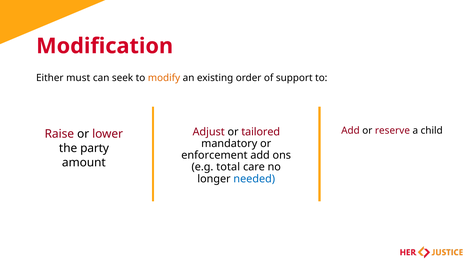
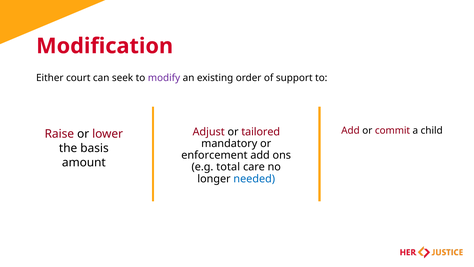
must: must -> court (78, 78)
modify colour: orange -> purple (164, 78)
reserve: reserve -> commit (392, 130)
party: party -> basis (95, 148)
